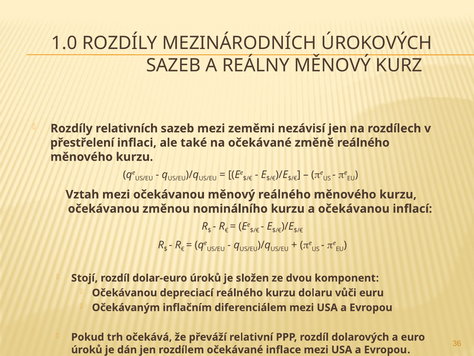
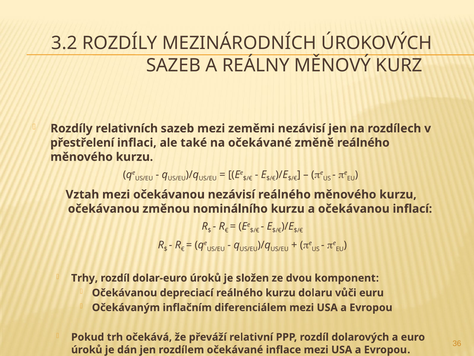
1.0: 1.0 -> 3.2 (64, 43)
očekávanou měnový: měnový -> nezávisí (231, 194)
Stojí: Stojí -> Trhy (85, 278)
